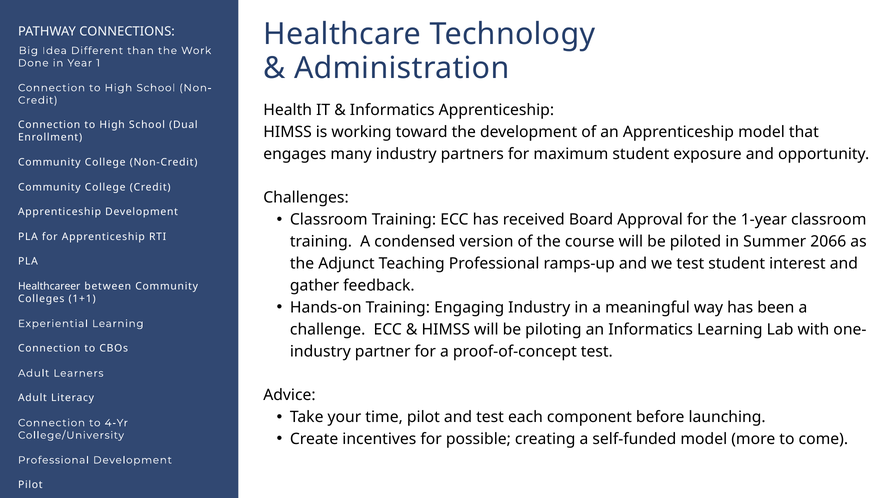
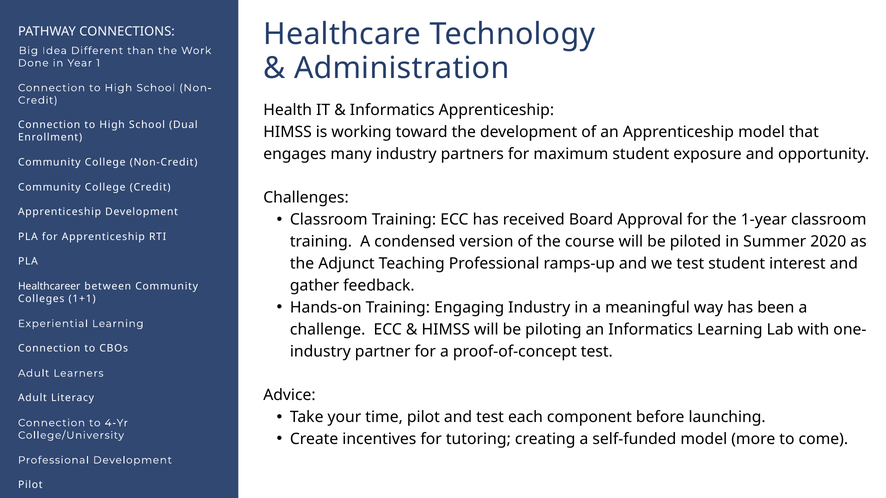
2066: 2066 -> 2020 (828, 242)
possible: possible -> tutoring (478, 439)
